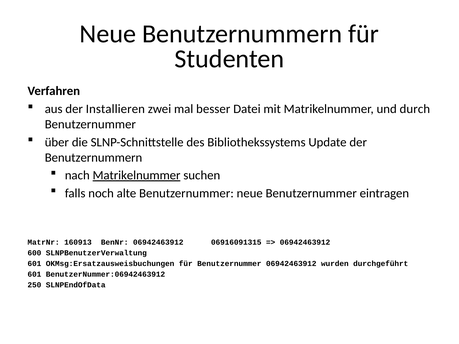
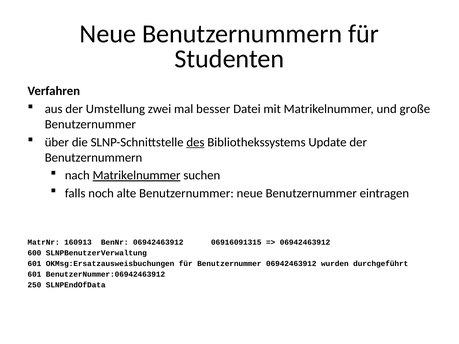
Installieren: Installieren -> Umstellung (115, 109)
durch: durch -> große (415, 109)
des underline: none -> present (195, 142)
